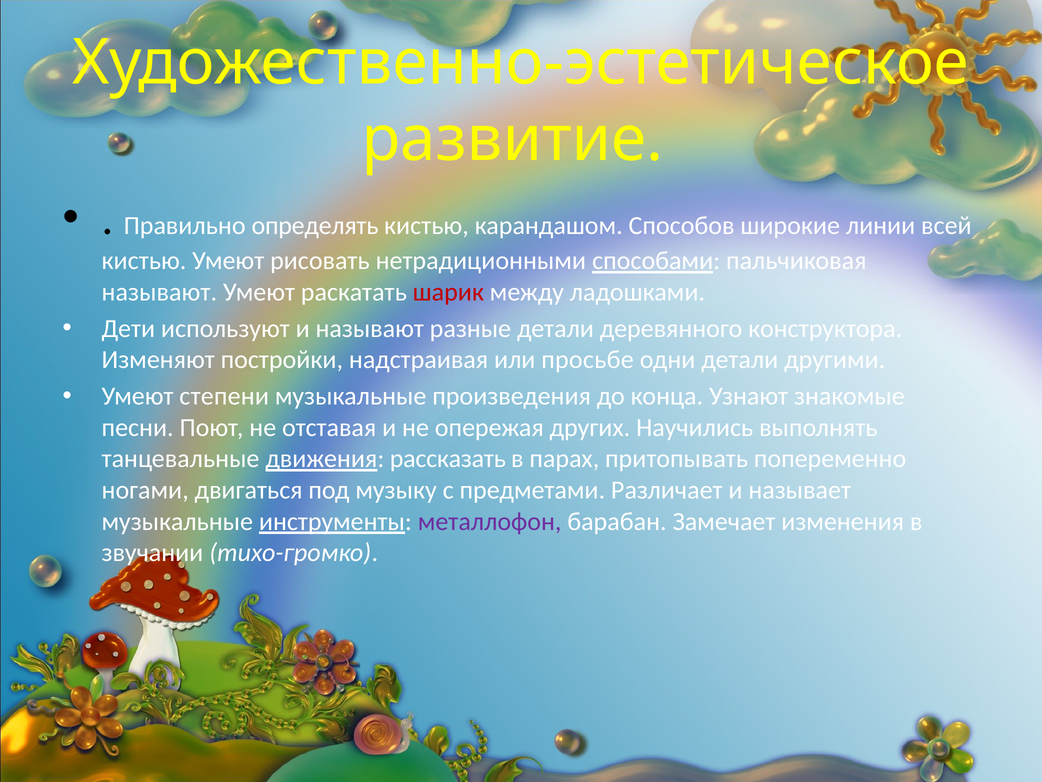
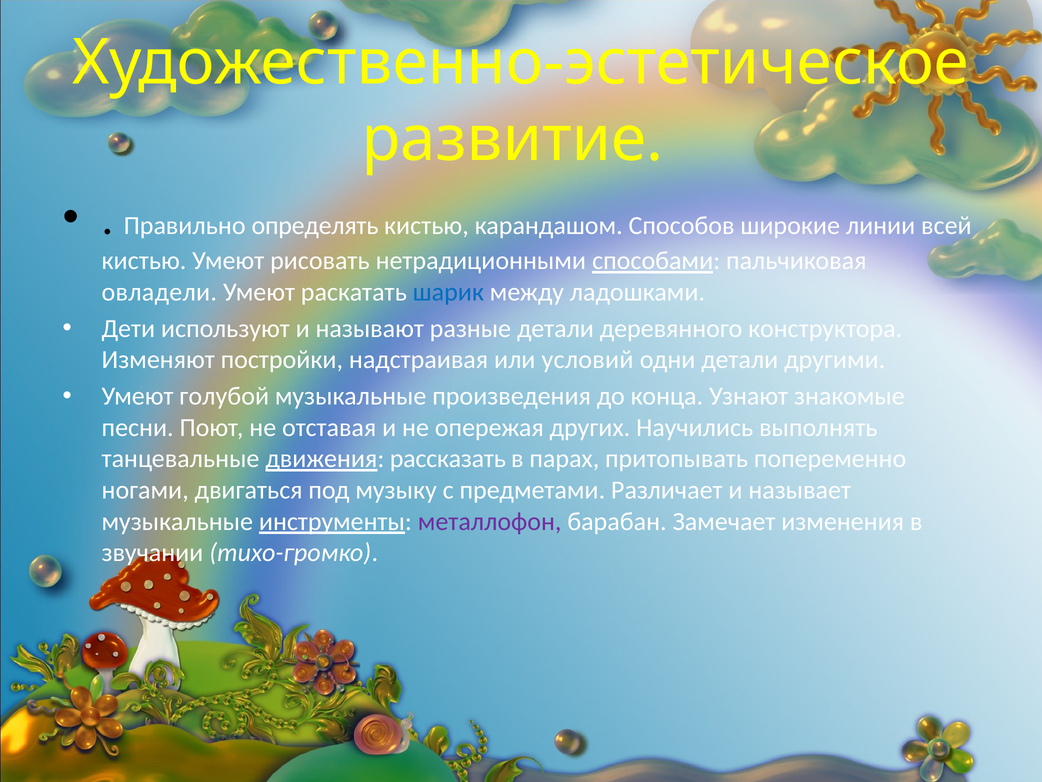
называют: называют -> овладели (159, 292)
шарик colour: red -> blue (448, 292)
просьбе: просьбе -> условий (587, 360)
степени: степени -> голубой (224, 396)
